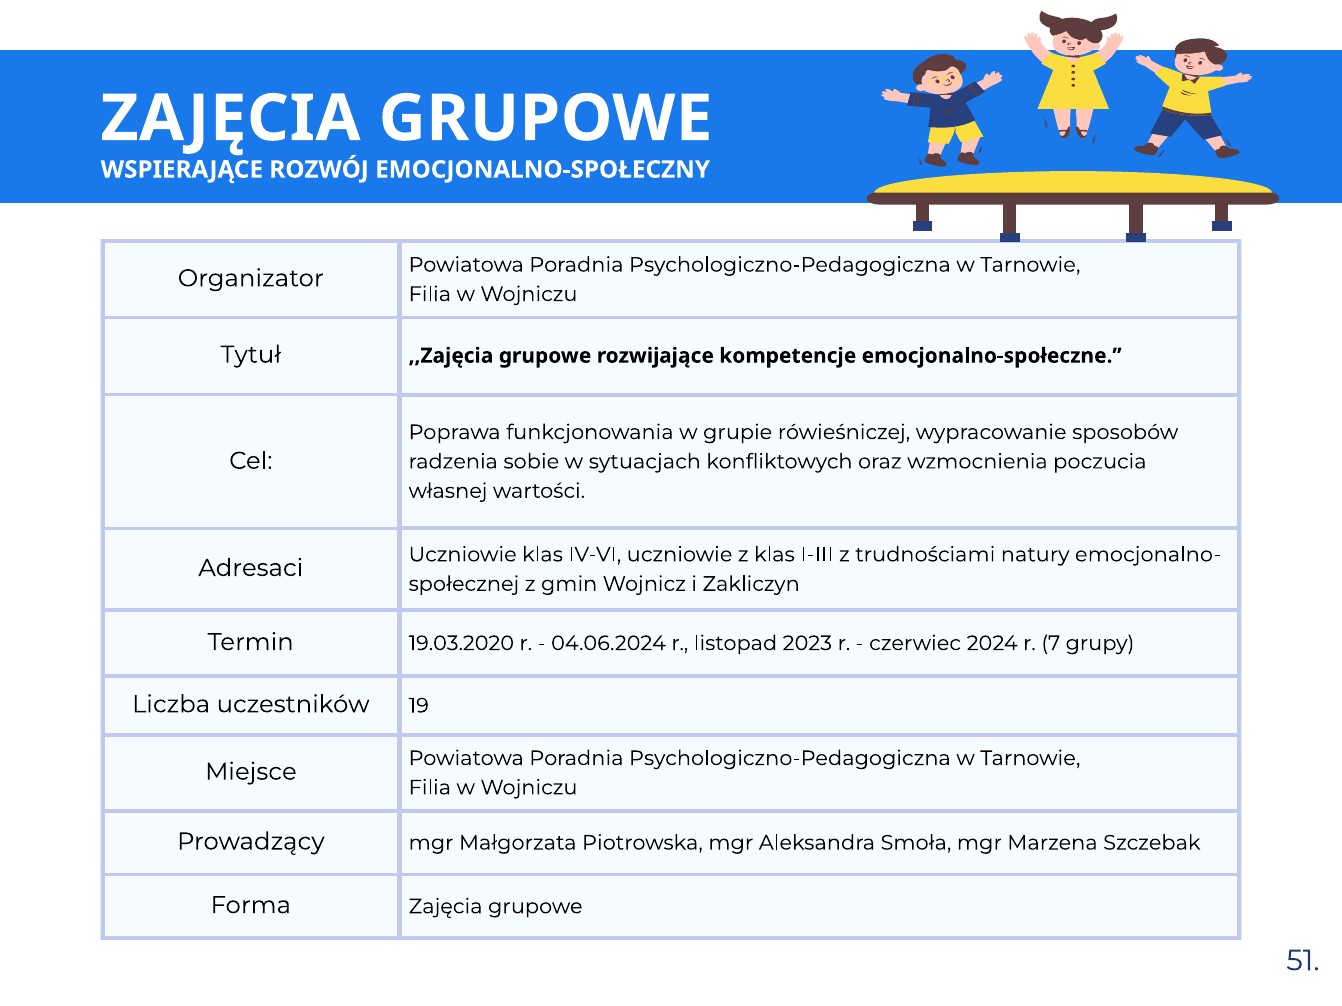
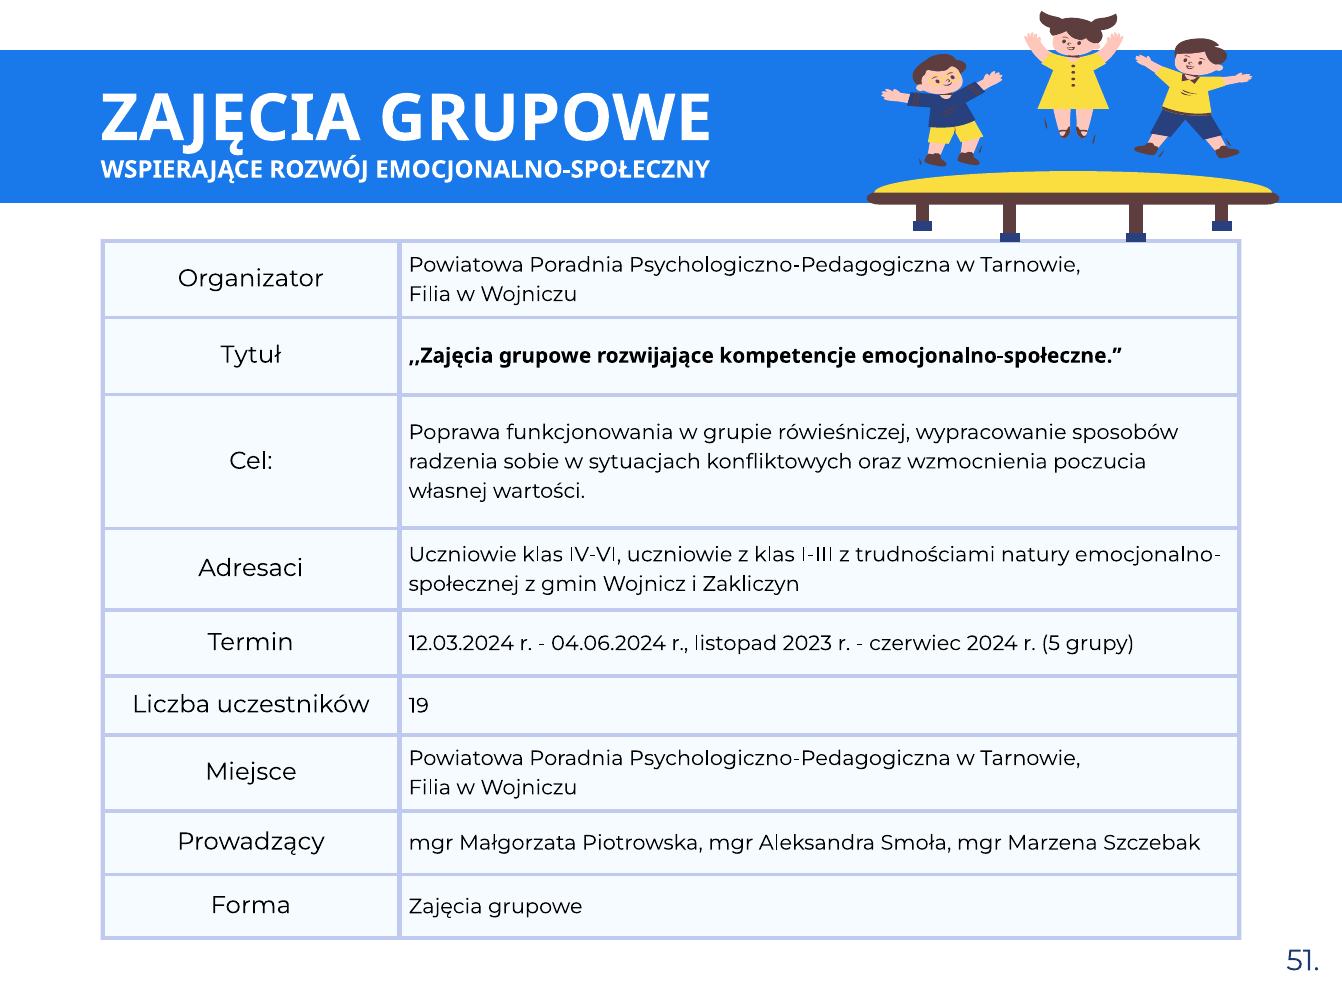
19.03.2020: 19.03.2020 -> 12.03.2024 (461, 644)
7: 7 -> 5 (1051, 644)
